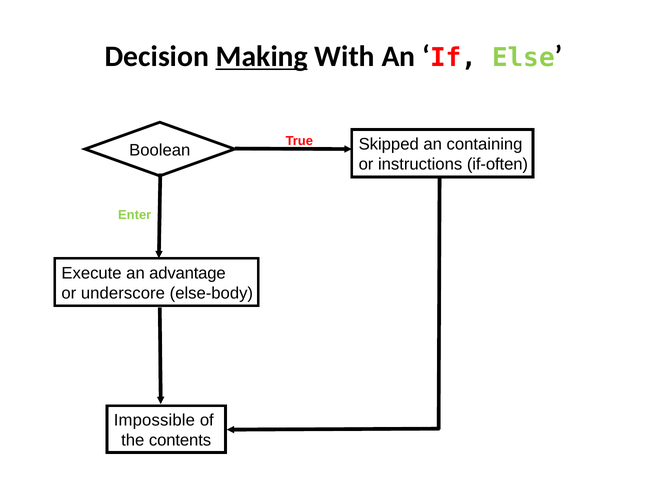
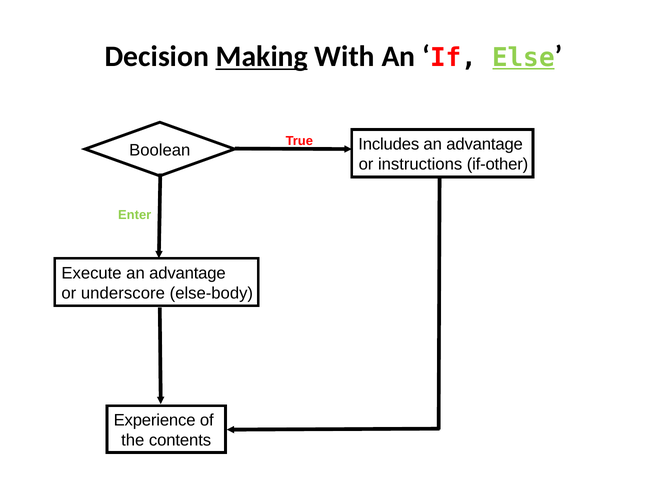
Else underline: none -> present (523, 58)
Skipped: Skipped -> Includes (389, 145)
containing: containing -> advantage (485, 145)
if-often: if-often -> if-other (497, 165)
Impossible: Impossible -> Experience (155, 421)
